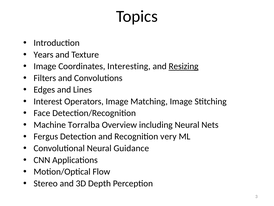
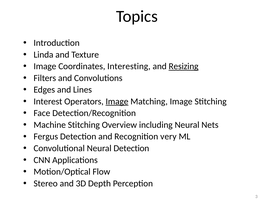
Years: Years -> Linda (43, 54)
Image underline: none -> present (117, 101)
Machine Torralba: Torralba -> Stitching (84, 125)
Neural Guidance: Guidance -> Detection (131, 148)
